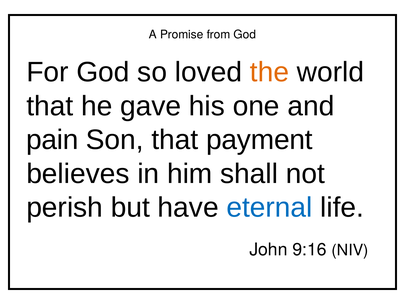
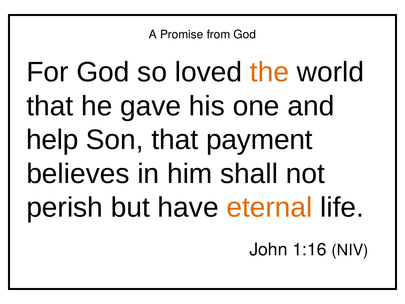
pain: pain -> help (52, 140)
eternal colour: blue -> orange (270, 207)
9:16: 9:16 -> 1:16 (310, 249)
